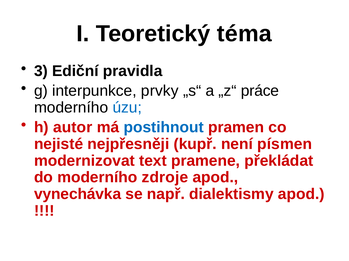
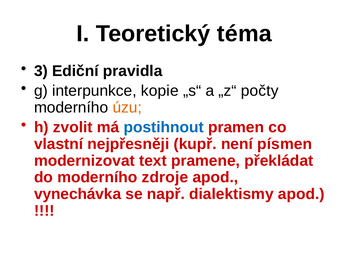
prvky: prvky -> kopie (160, 91)
práce: práce -> počty (260, 91)
úzu colour: blue -> orange (127, 108)
autor: autor -> zvolit (73, 128)
nejisté: nejisté -> vlastní (59, 144)
